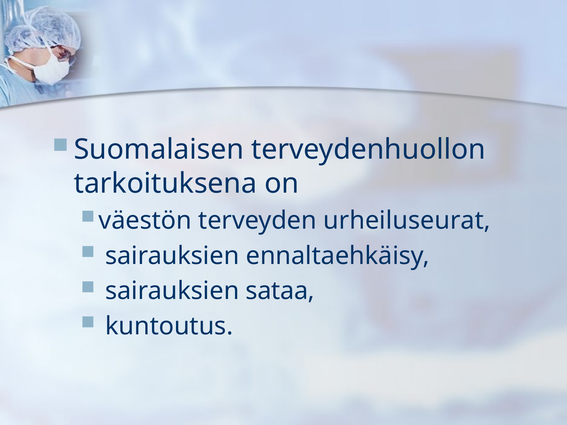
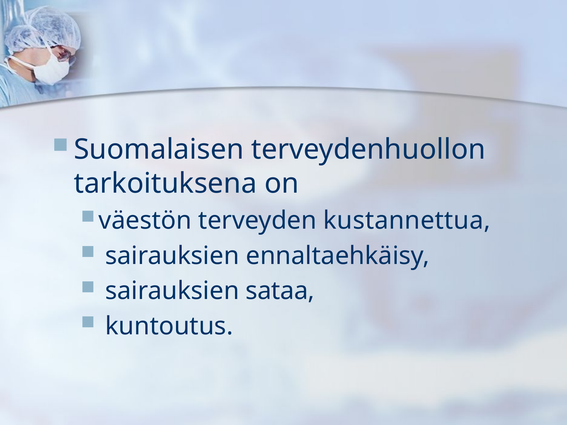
urheiluseurat: urheiluseurat -> kustannettua (407, 221)
